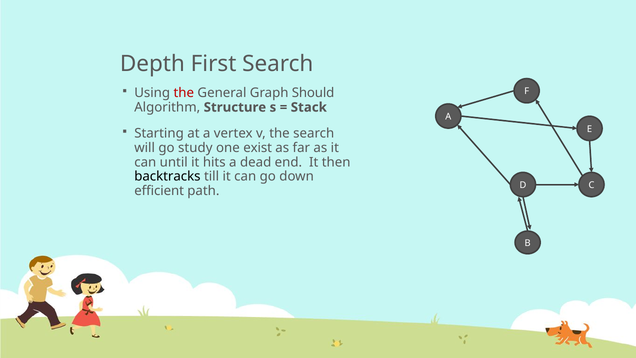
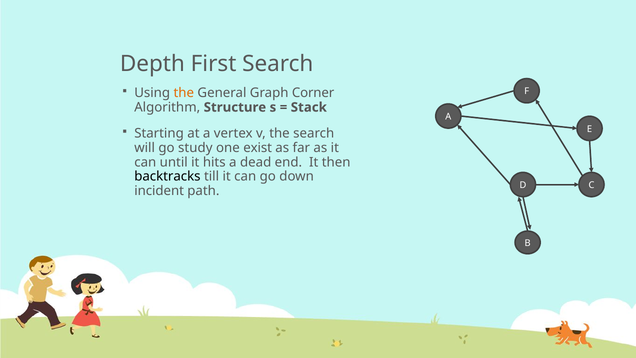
the colour: red -> orange (184, 93)
Should: Should -> Corner (313, 93)
efficient: efficient -> incident (159, 191)
